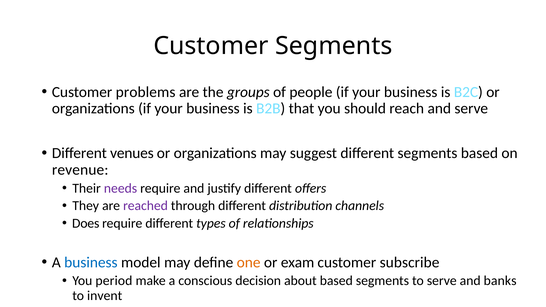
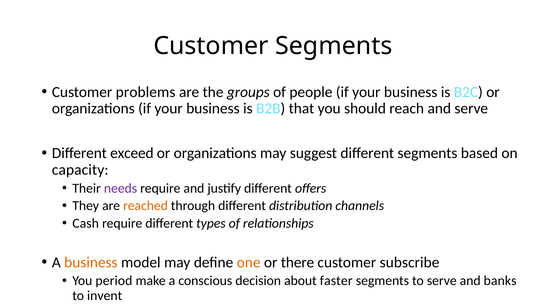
venues: venues -> exceed (132, 153)
revenue: revenue -> capacity (80, 170)
reached colour: purple -> orange (145, 206)
Does: Does -> Cash (86, 223)
business colour: blue -> orange (91, 262)
exam: exam -> there (298, 262)
about based: based -> faster (336, 281)
